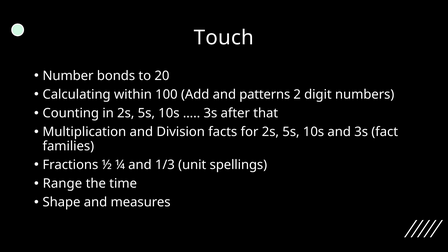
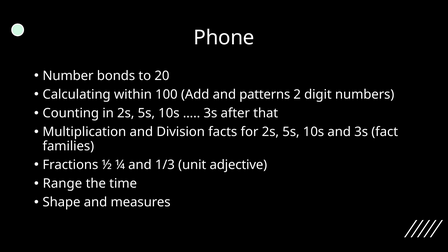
Touch: Touch -> Phone (224, 38)
spellings: spellings -> adjective (238, 165)
